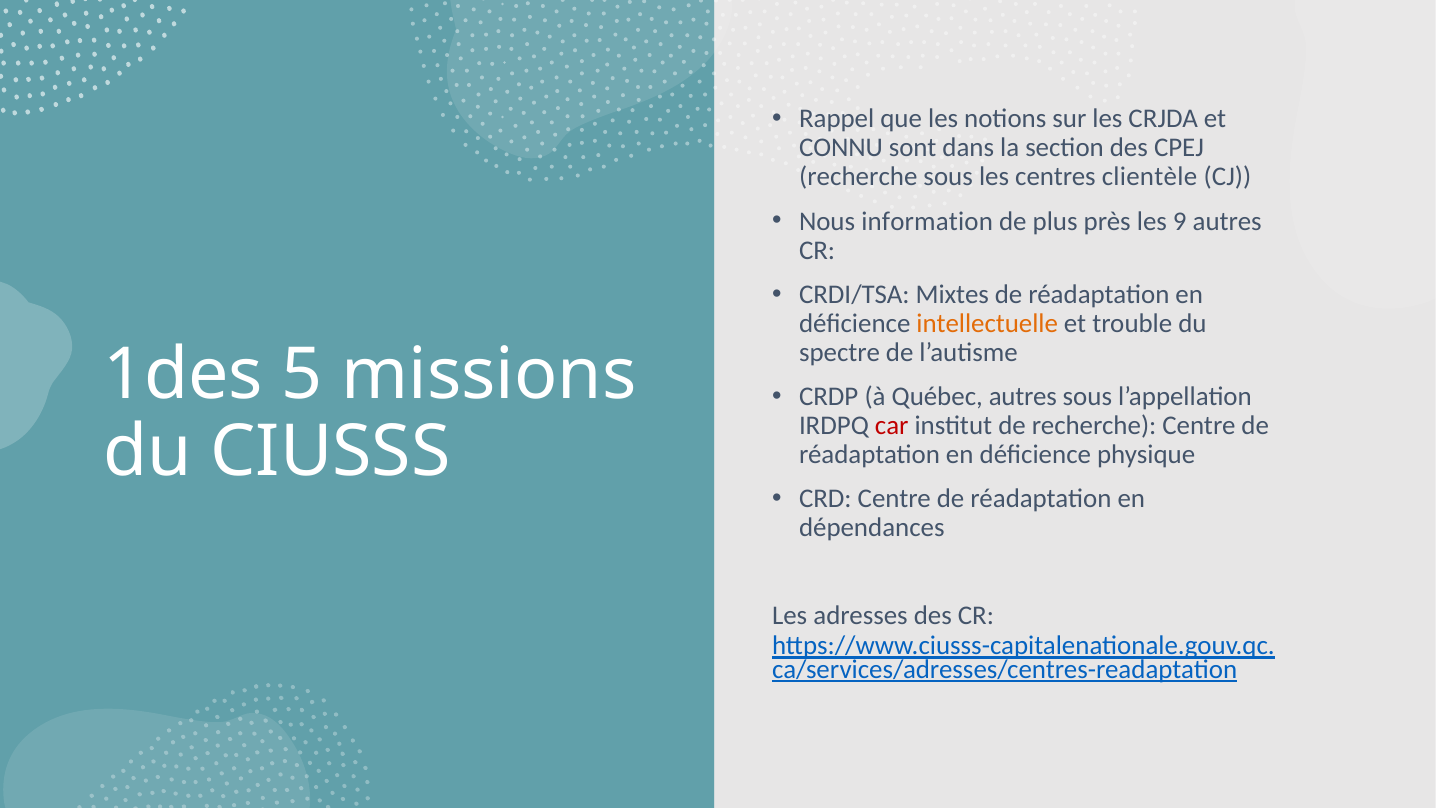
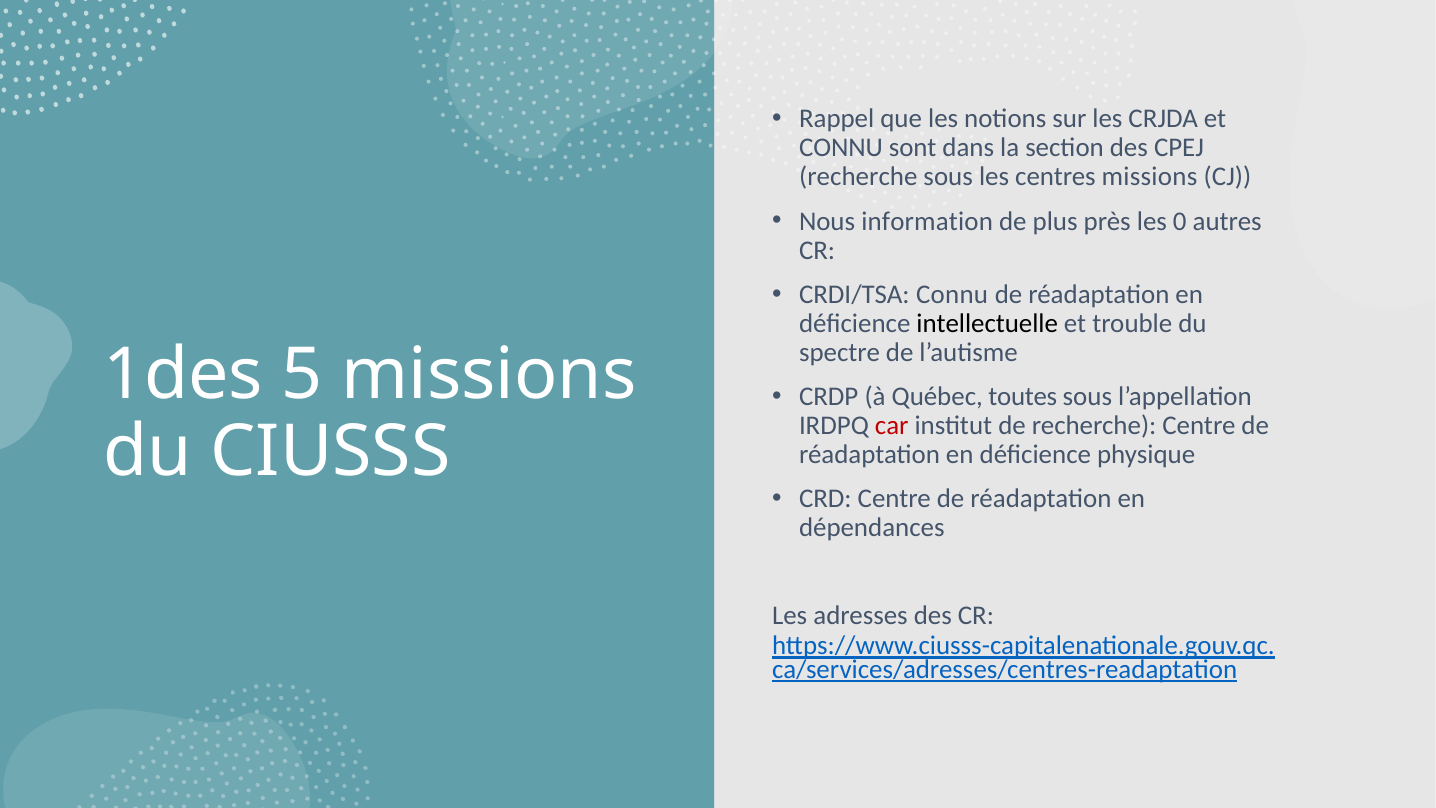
centres clientèle: clientèle -> missions (1149, 177)
9: 9 -> 0 (1180, 221)
CRDI/TSA Mixtes: Mixtes -> Connu (952, 294)
intellectuelle colour: orange -> black (987, 323)
Québec autres: autres -> toutes (1023, 396)
